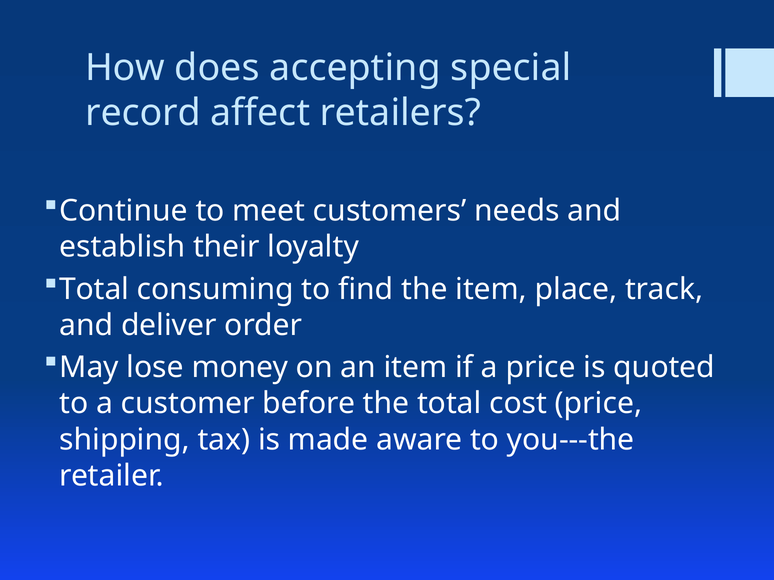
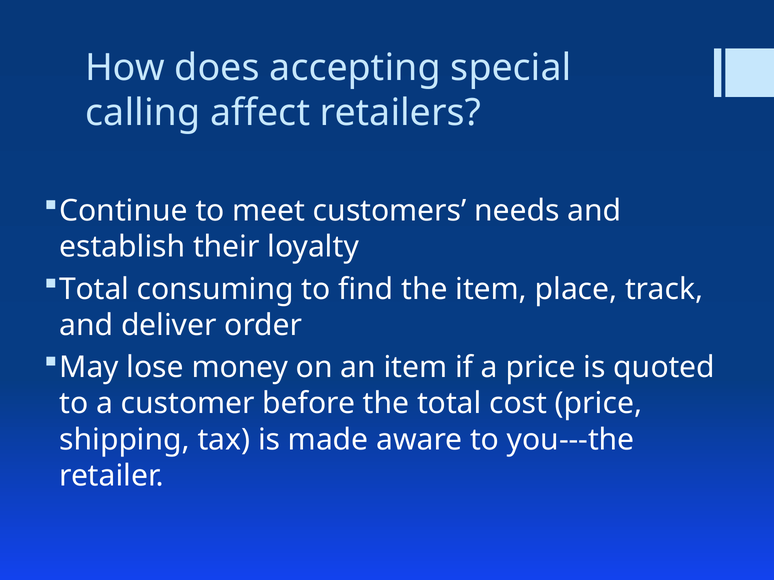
record: record -> calling (143, 113)
